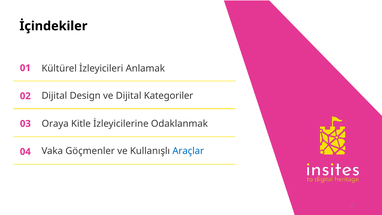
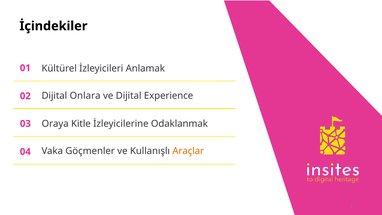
Design: Design -> Onlara (85, 96)
Kategoriler: Kategoriler -> Experience (169, 96)
Araçlar colour: blue -> orange (188, 151)
